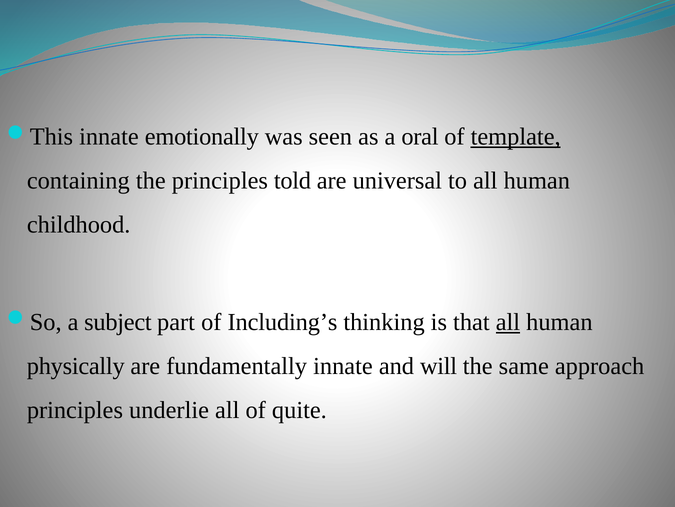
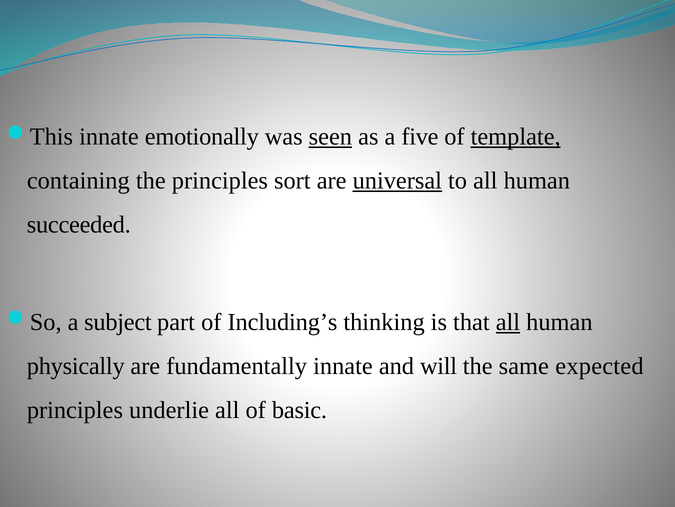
seen underline: none -> present (330, 137)
oral: oral -> five (420, 137)
told: told -> sort (292, 180)
universal underline: none -> present (397, 180)
childhood: childhood -> succeeded (79, 224)
approach: approach -> expected (599, 366)
quite: quite -> basic (300, 409)
